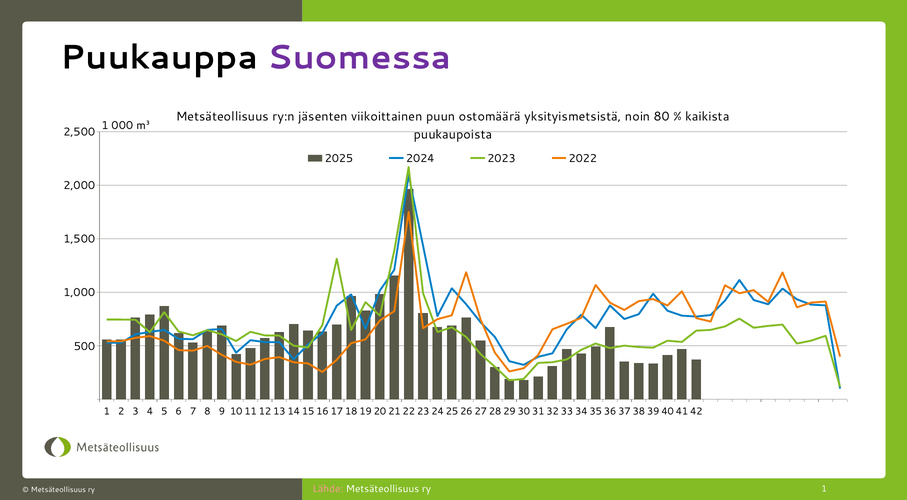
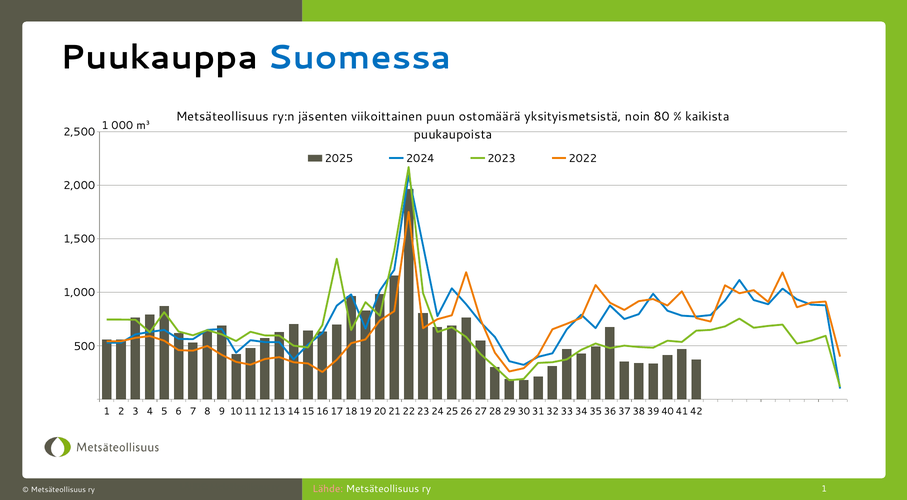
Suomessa colour: purple -> blue (359, 57)
